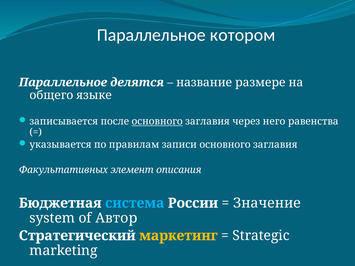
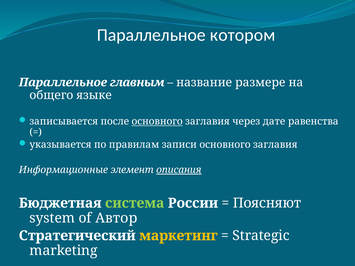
делятся: делятся -> главным (137, 82)
него: него -> дате (274, 122)
Факультативных: Факультативных -> Информационные (63, 170)
описания underline: none -> present (179, 170)
система colour: light blue -> light green (135, 203)
Значение: Значение -> Поясняют (267, 203)
